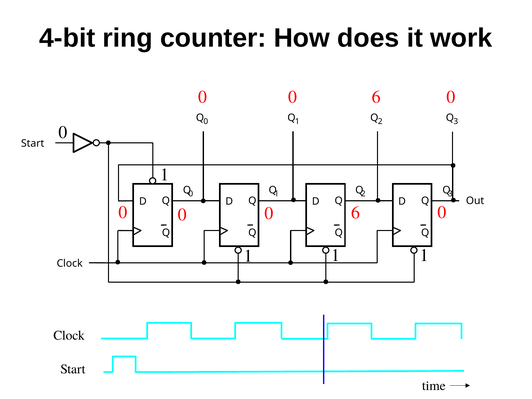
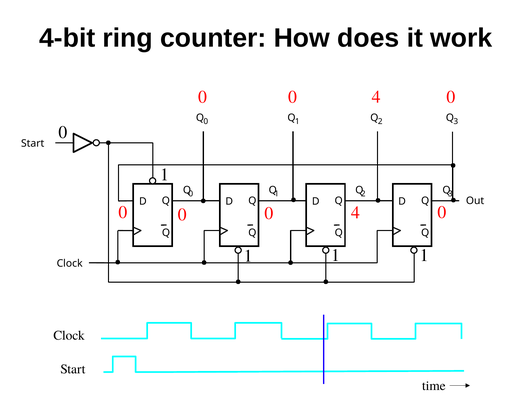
6: 6 -> 4 (376, 97)
6: 6 -> 4 (356, 213)
